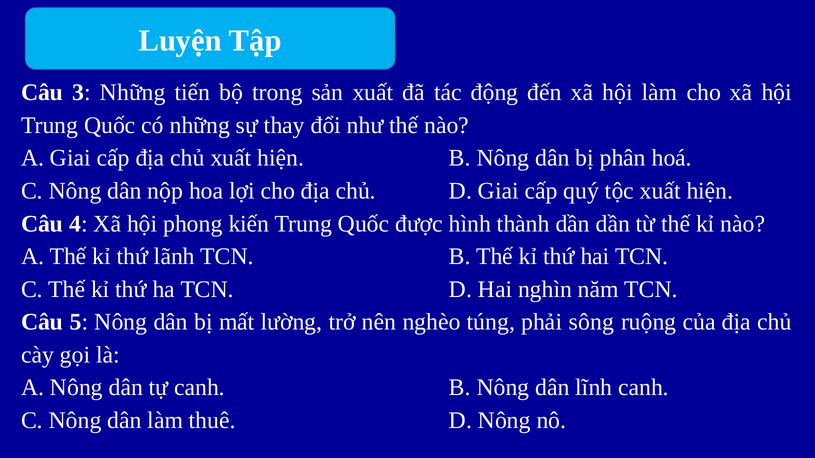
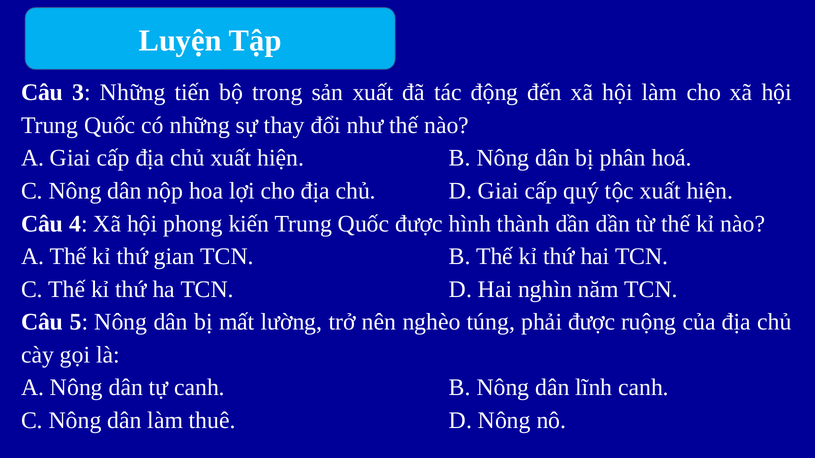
lãnh: lãnh -> gian (174, 257)
phải sông: sông -> được (592, 322)
